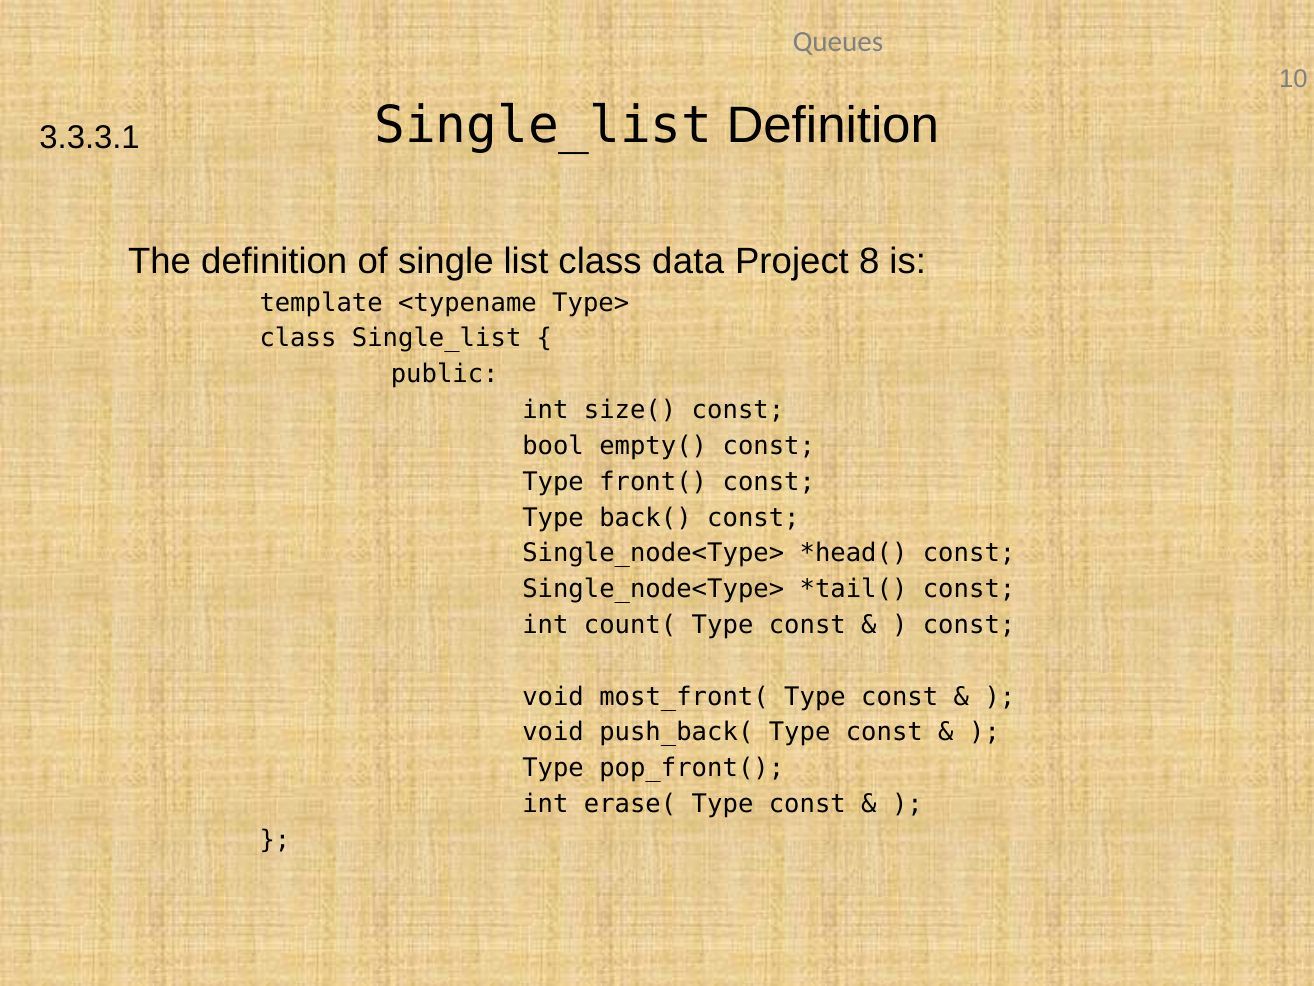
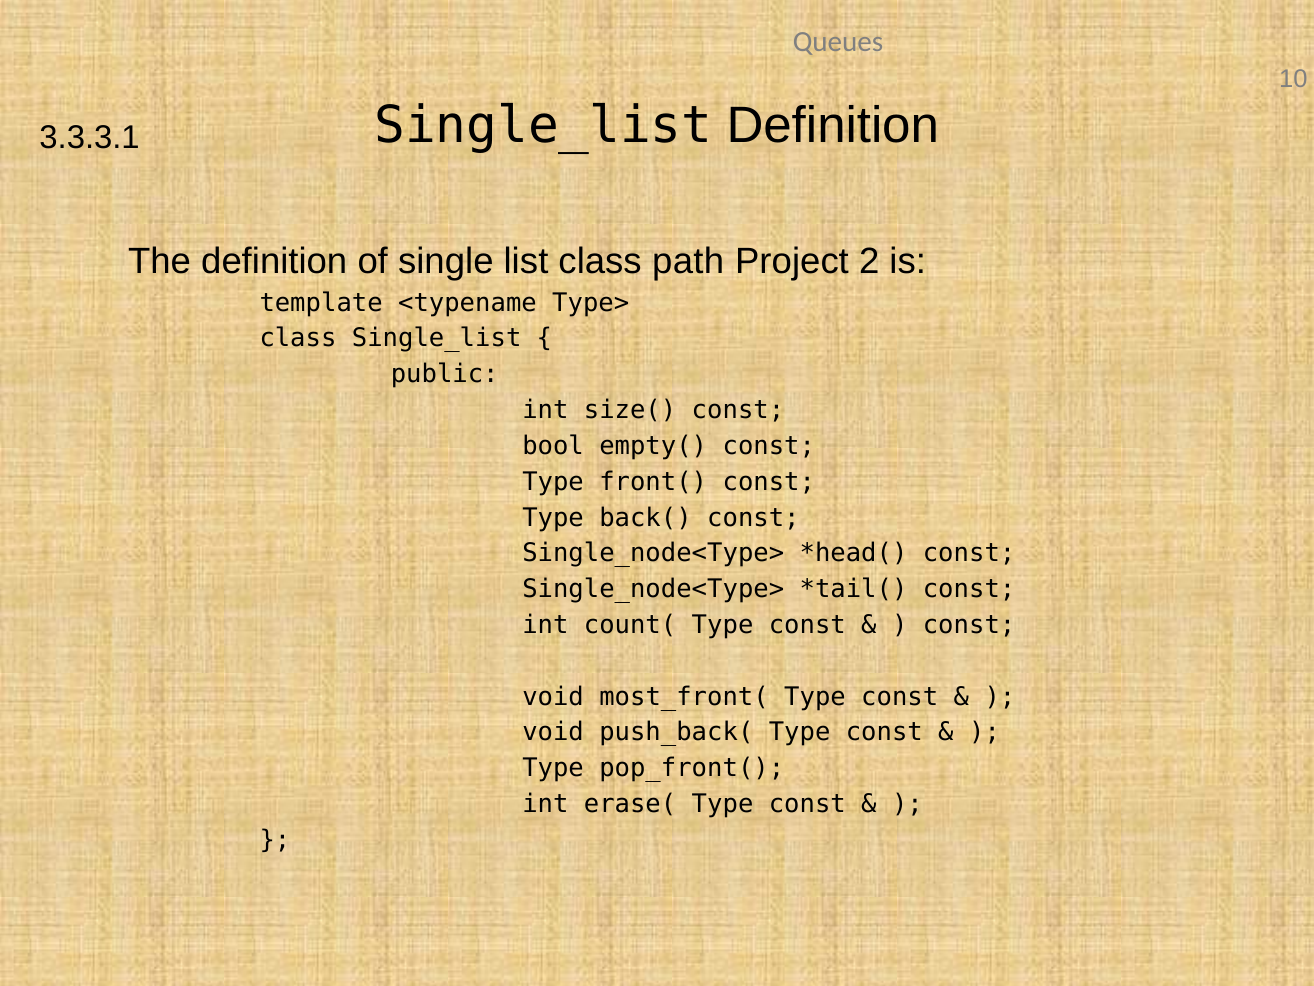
data: data -> path (688, 261)
8: 8 -> 2 (869, 261)
